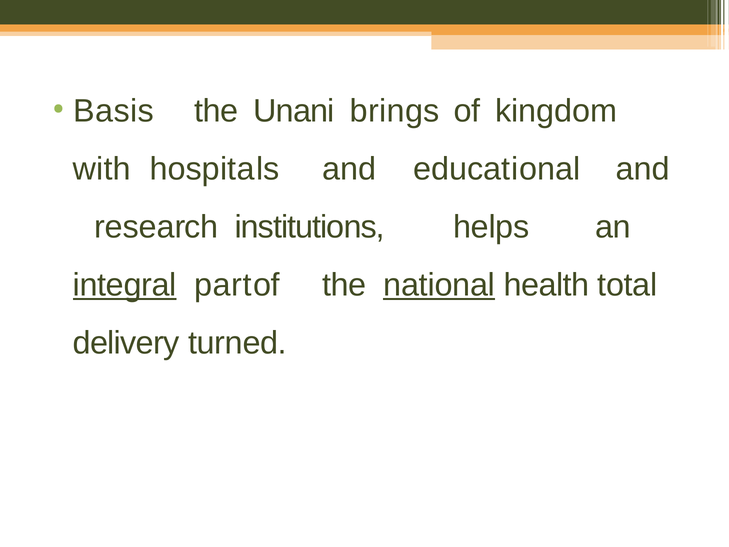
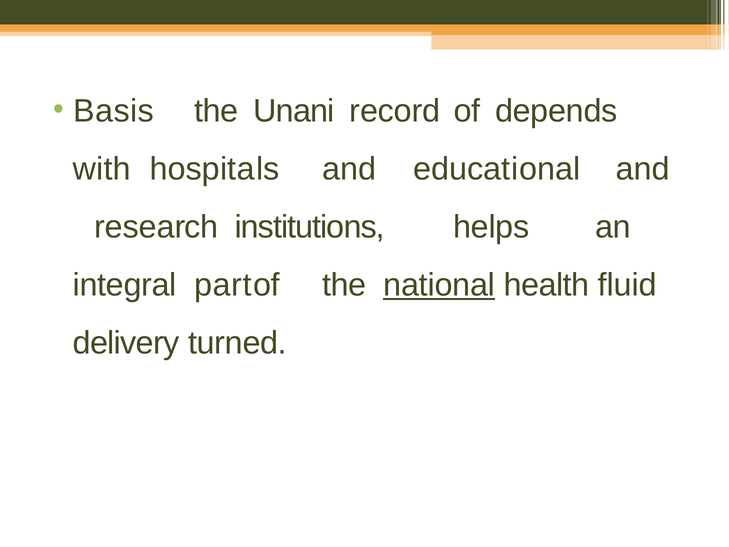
brings: brings -> record (395, 111)
kingdom: kingdom -> depends (556, 111)
integral underline: present -> none (125, 285)
total: total -> fluid (627, 285)
